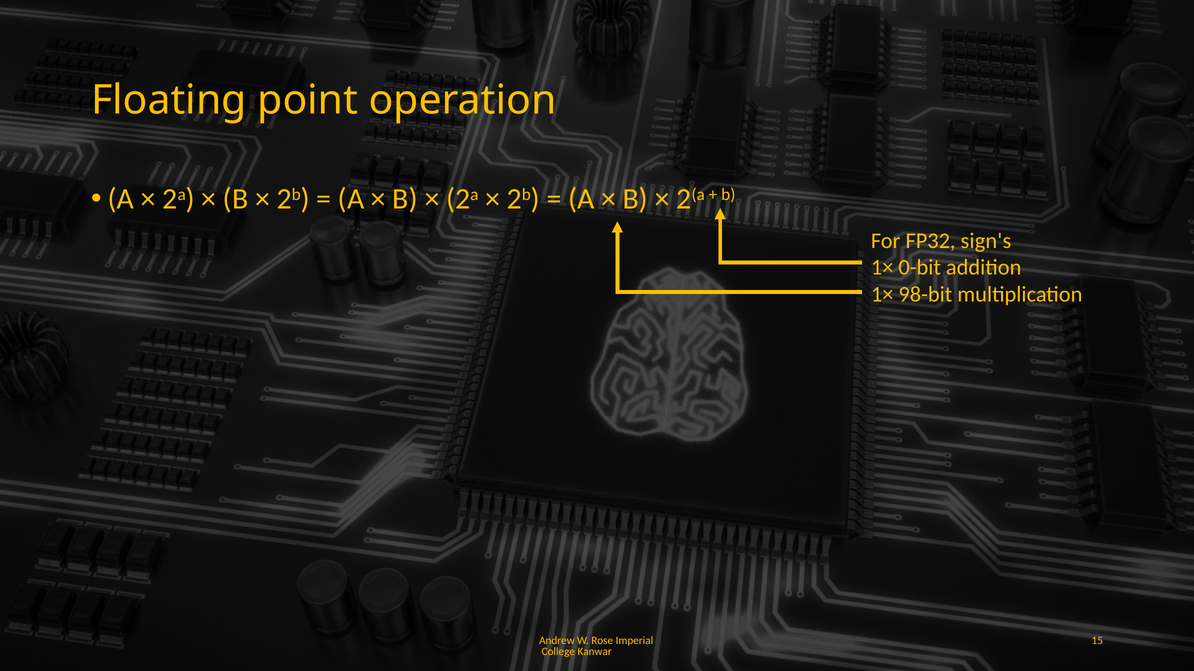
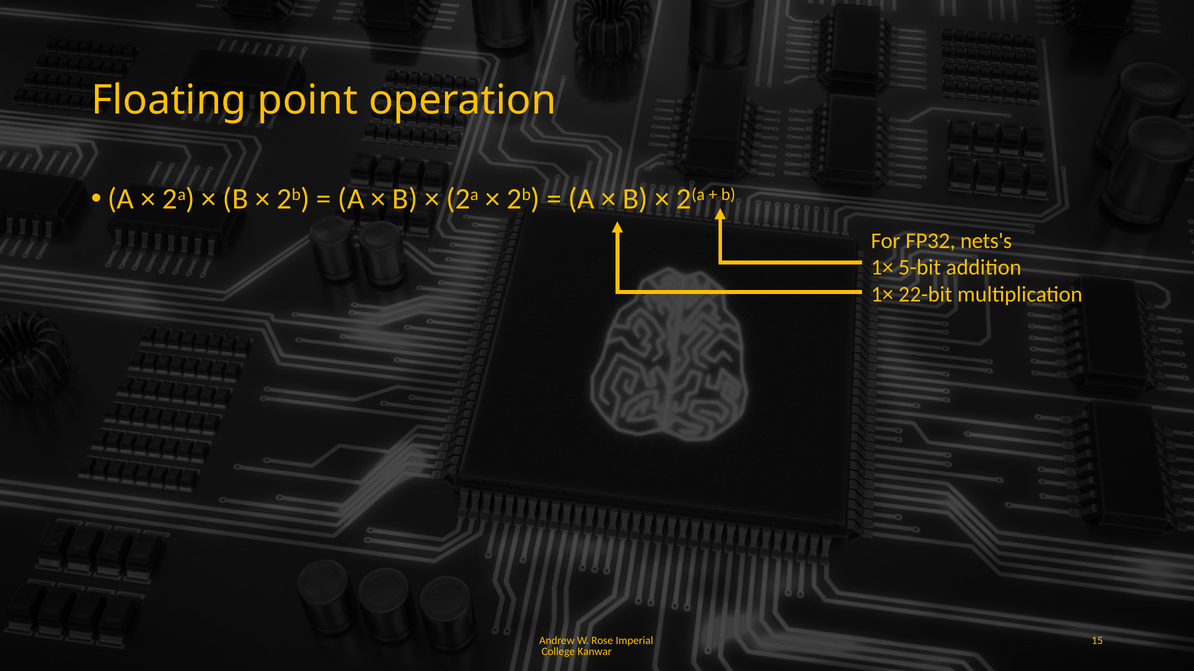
sign's: sign's -> nets's (986, 241)
0-bit: 0-bit -> 5-bit (920, 268)
98-bit: 98-bit -> 22-bit (925, 295)
